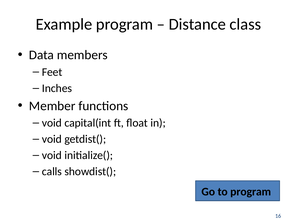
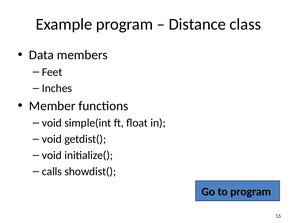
capital(int: capital(int -> simple(int (88, 123)
